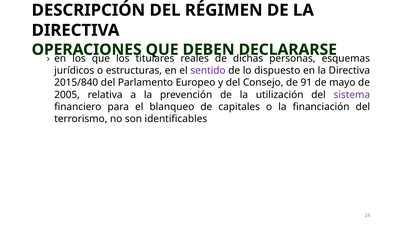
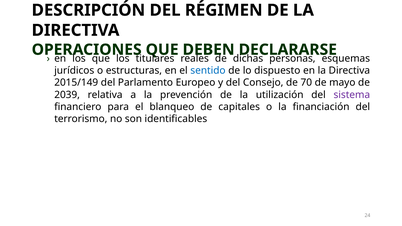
sentido colour: purple -> blue (208, 71)
2015/840: 2015/840 -> 2015/149 (76, 83)
91: 91 -> 70 (306, 83)
2005: 2005 -> 2039 (67, 95)
